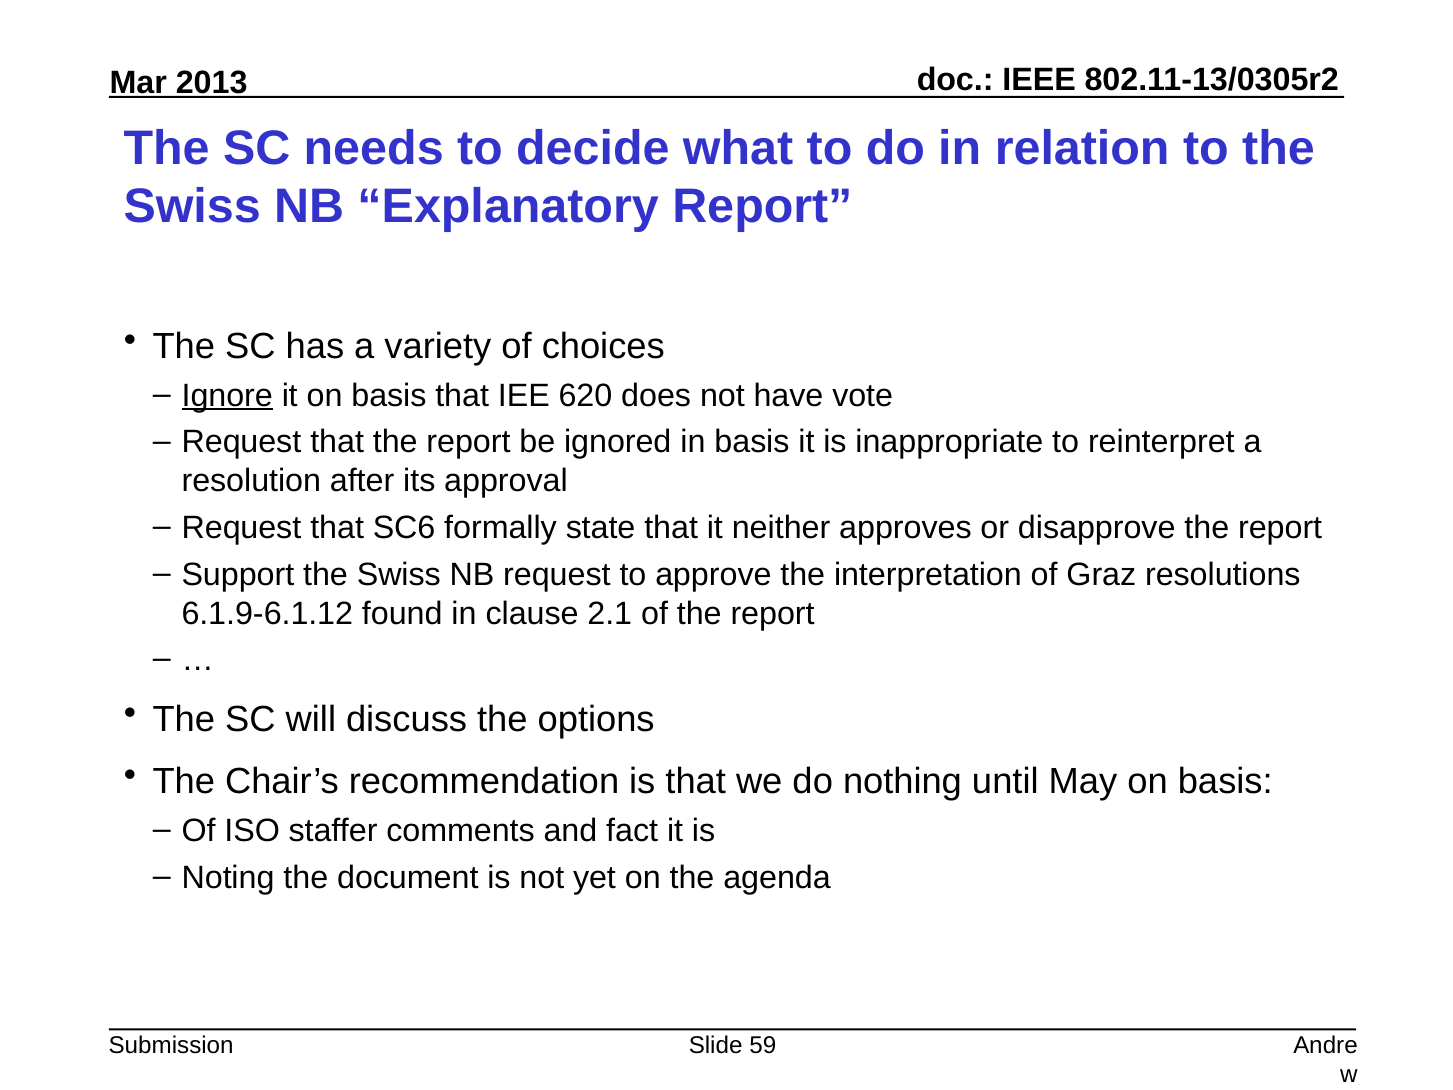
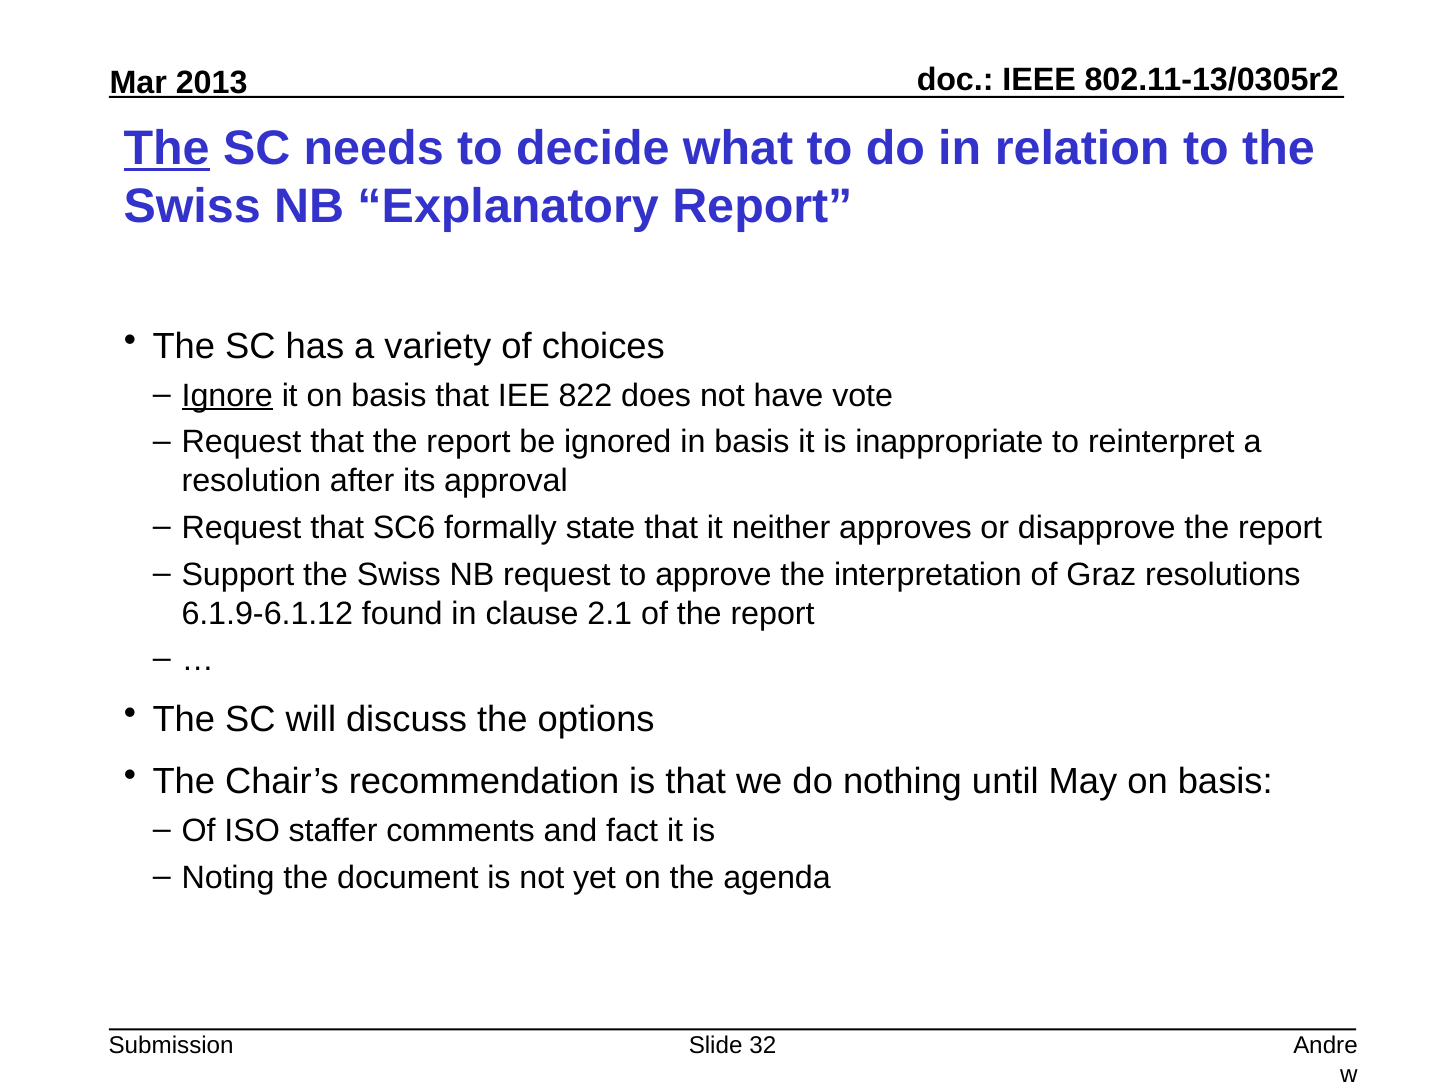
The underline: none -> present (167, 149)
620: 620 -> 822 (585, 395)
59: 59 -> 32 (763, 1045)
